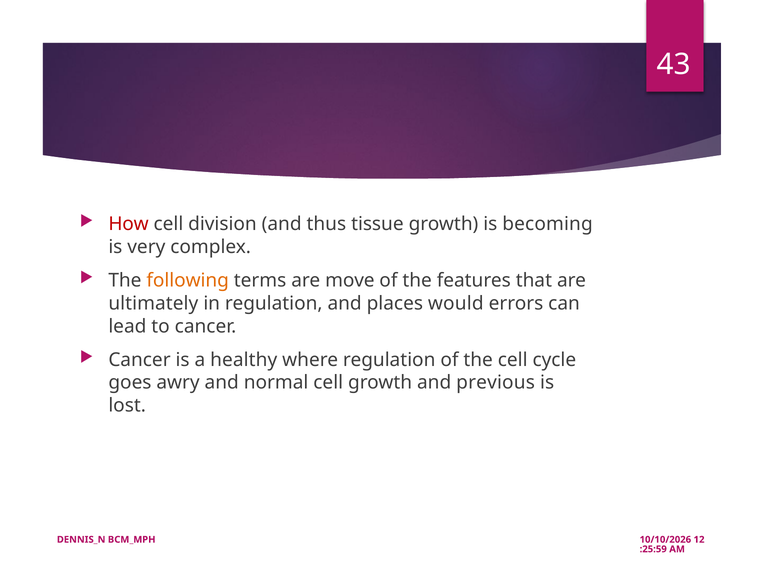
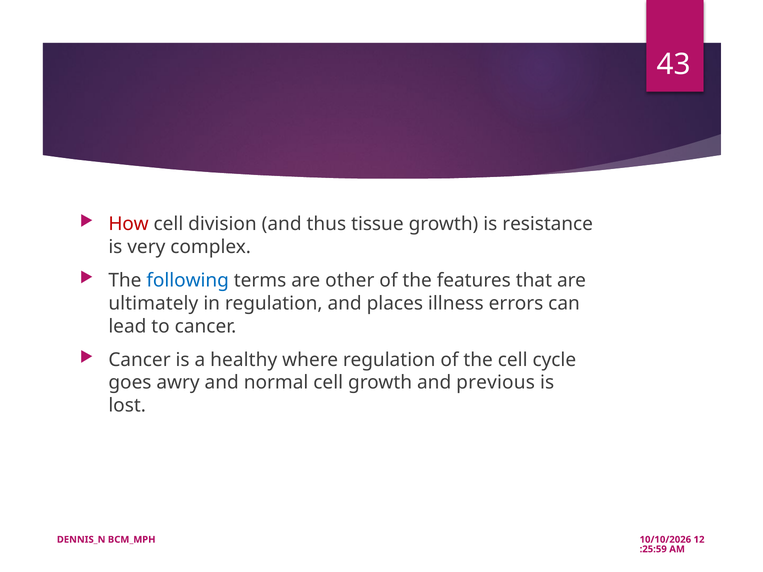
becoming: becoming -> resistance (548, 224)
following colour: orange -> blue (188, 281)
move: move -> other (350, 281)
would: would -> illness (456, 304)
